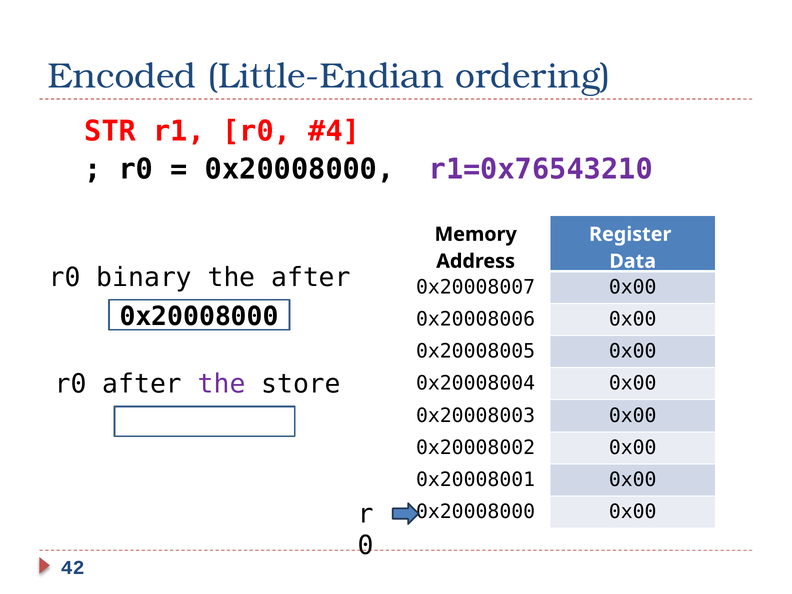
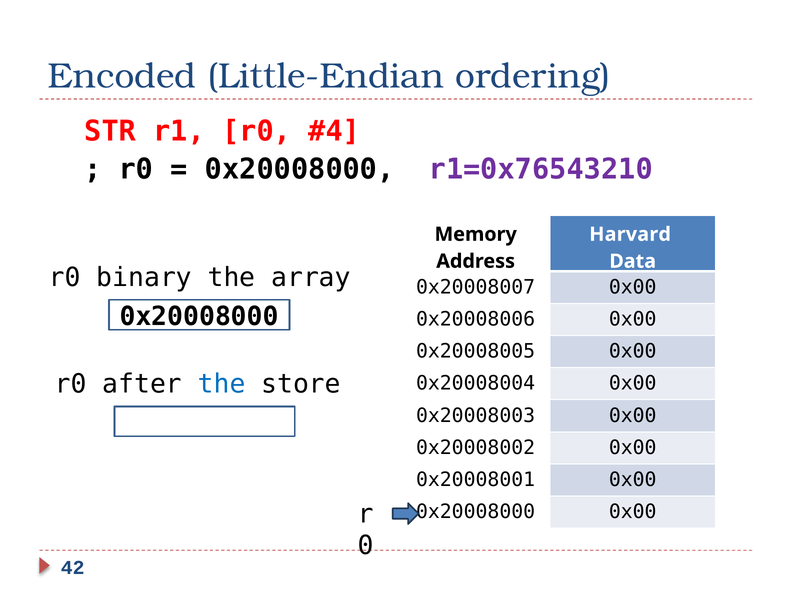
Register: Register -> Harvard (630, 234)
the after: after -> array (311, 277)
the colour: purple -> blue (222, 384)
